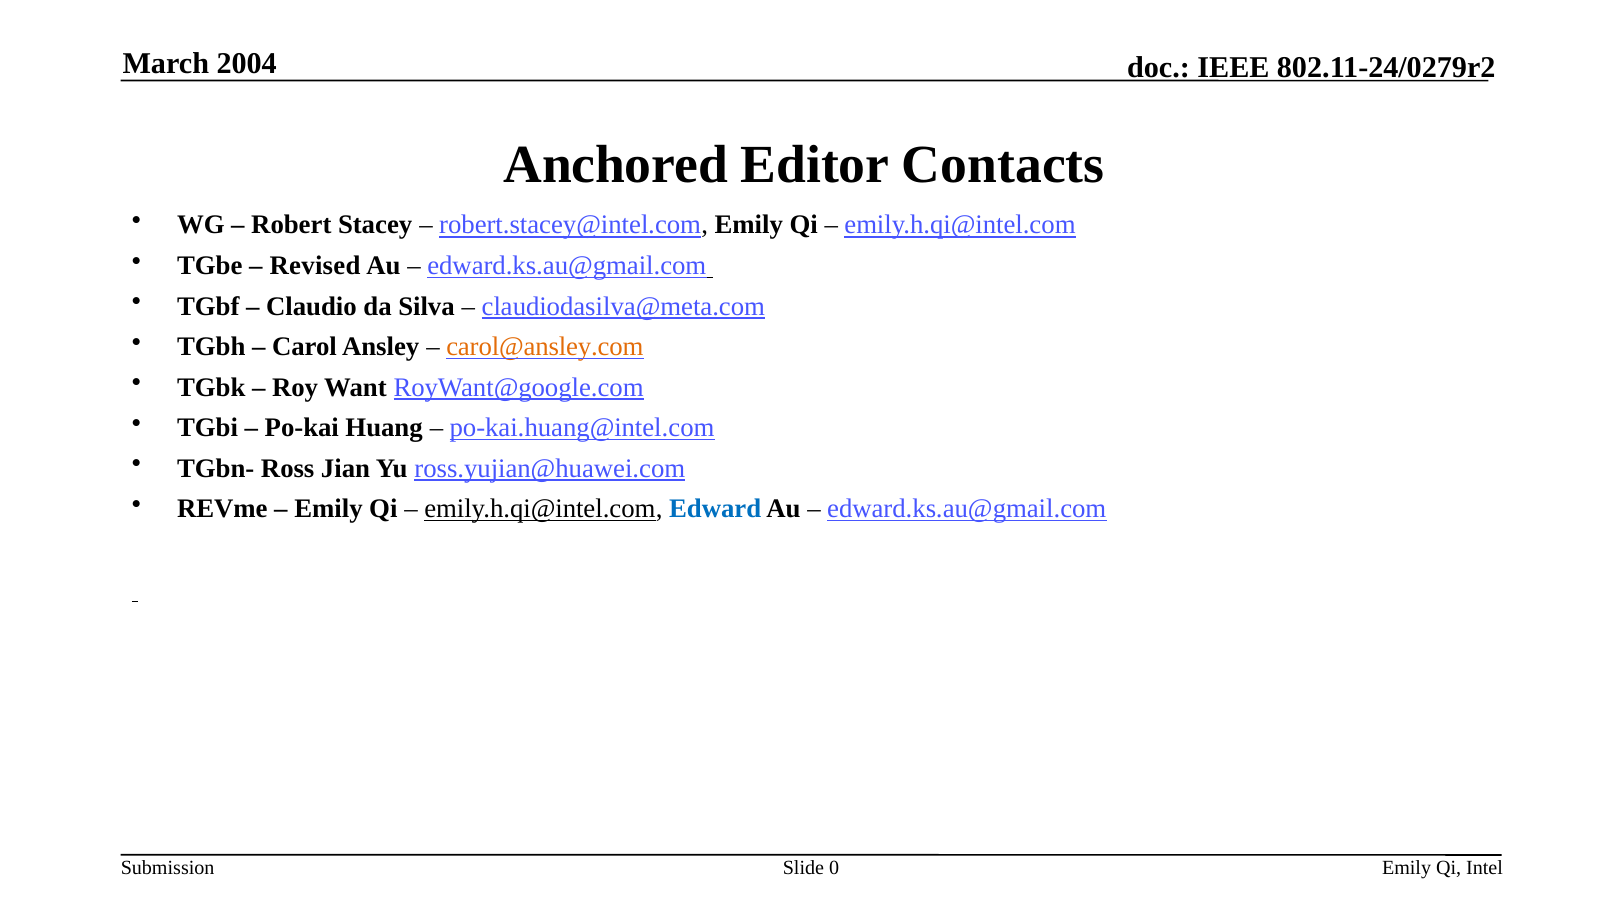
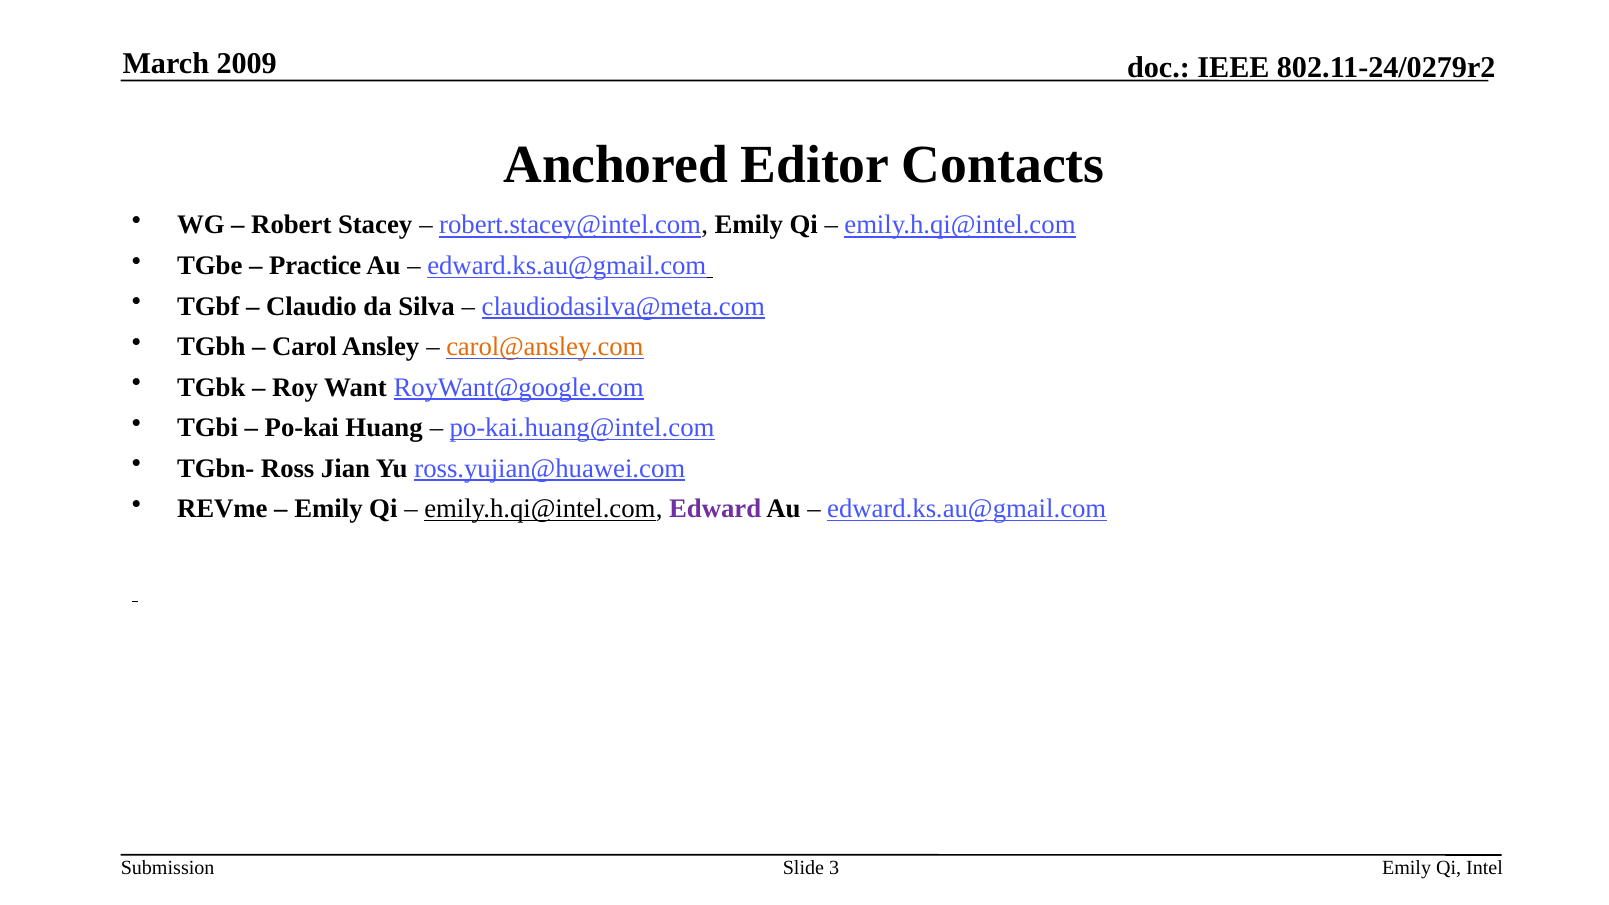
2004: 2004 -> 2009 (247, 64)
Revised: Revised -> Practice (315, 266)
Edward colour: blue -> purple (715, 509)
0: 0 -> 3 (834, 868)
